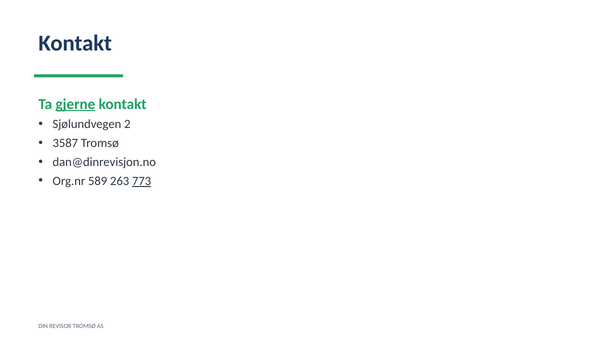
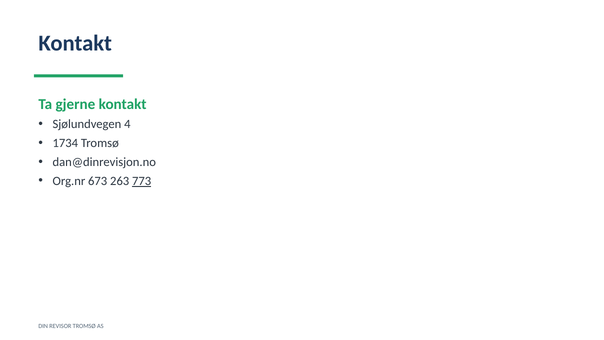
gjerne underline: present -> none (75, 104)
2: 2 -> 4 (127, 124)
3587: 3587 -> 1734 (65, 143)
589: 589 -> 673 (98, 181)
